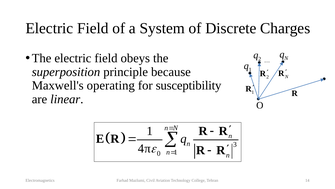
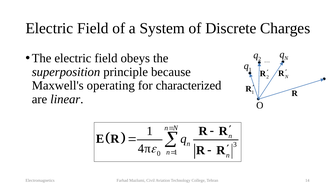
susceptibility: susceptibility -> characterized (189, 85)
